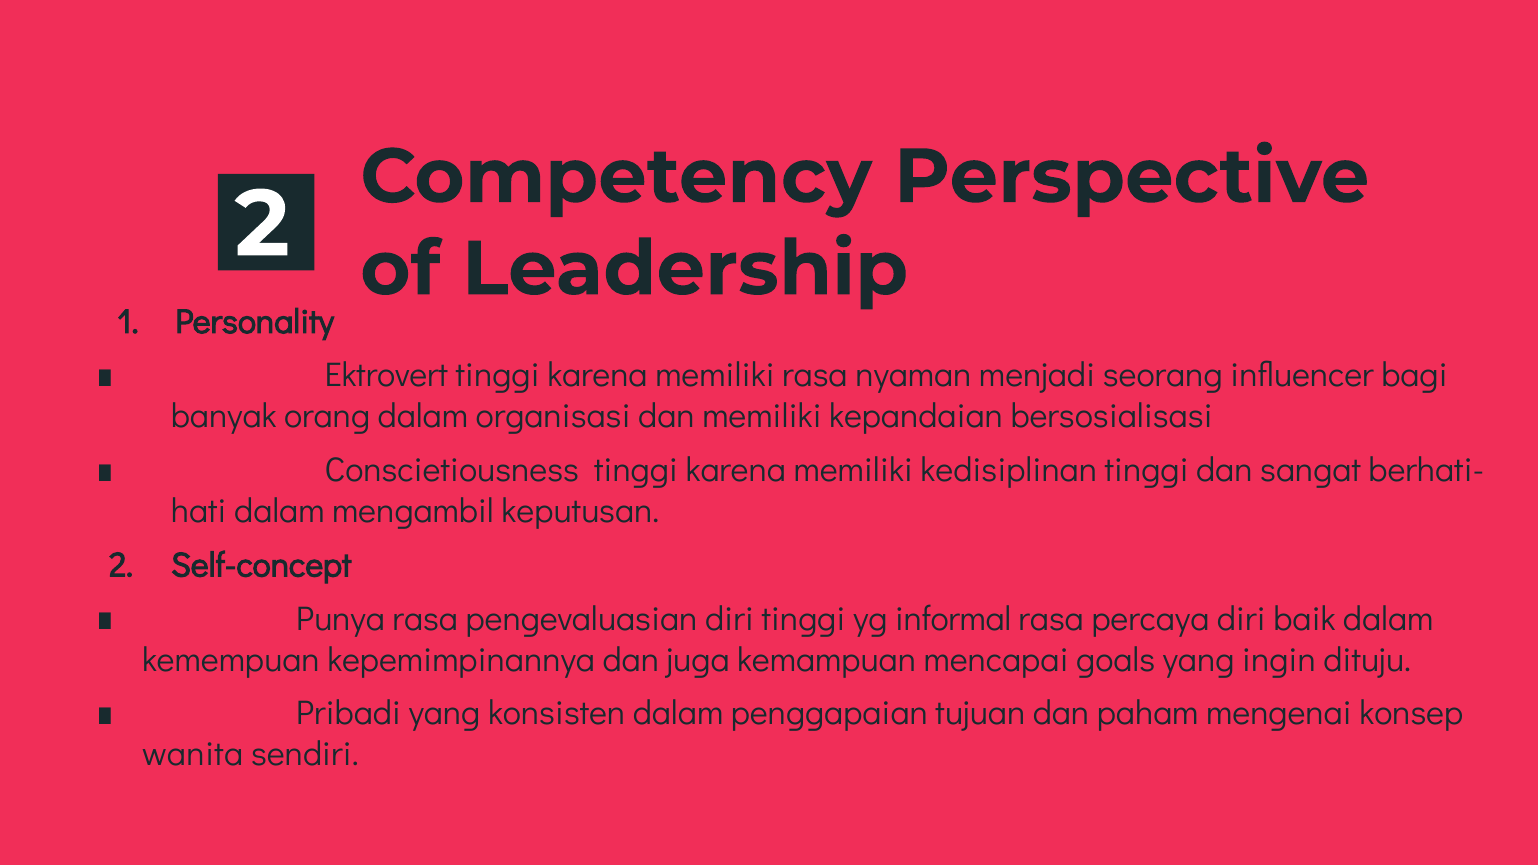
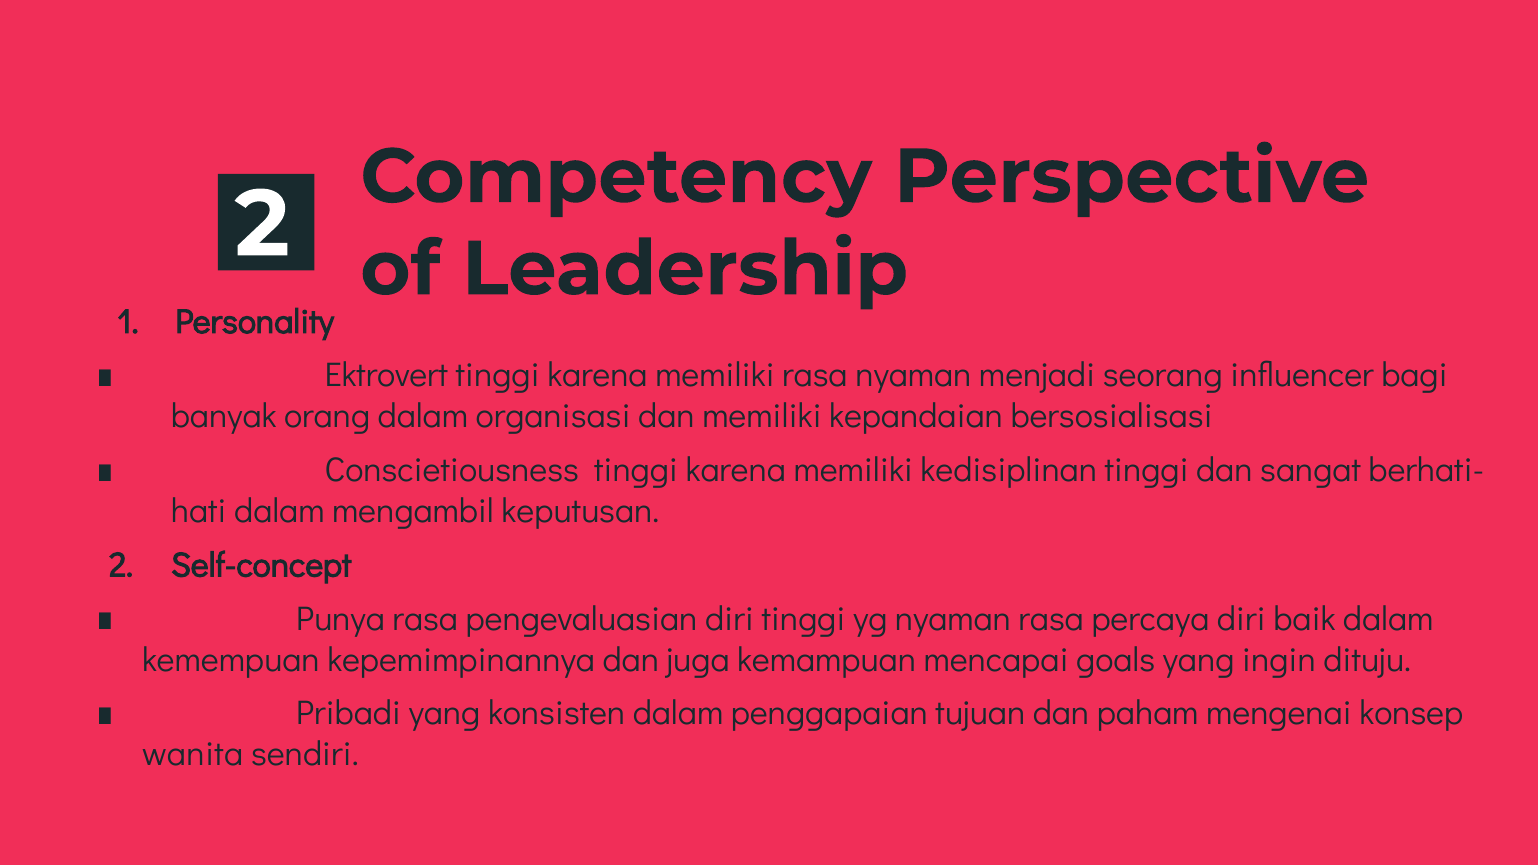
yg informal: informal -> nyaman (953, 619)
